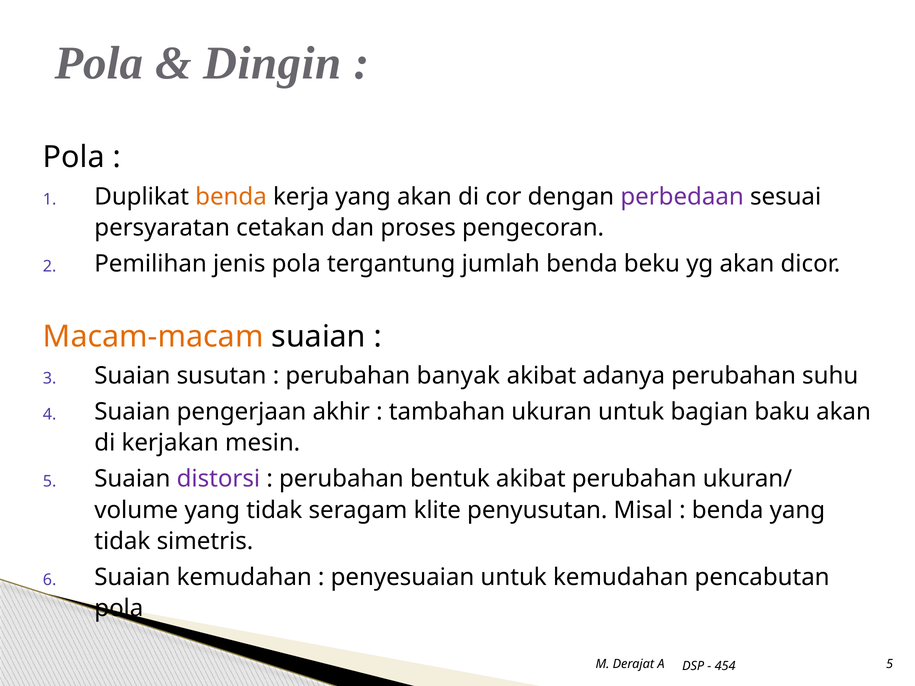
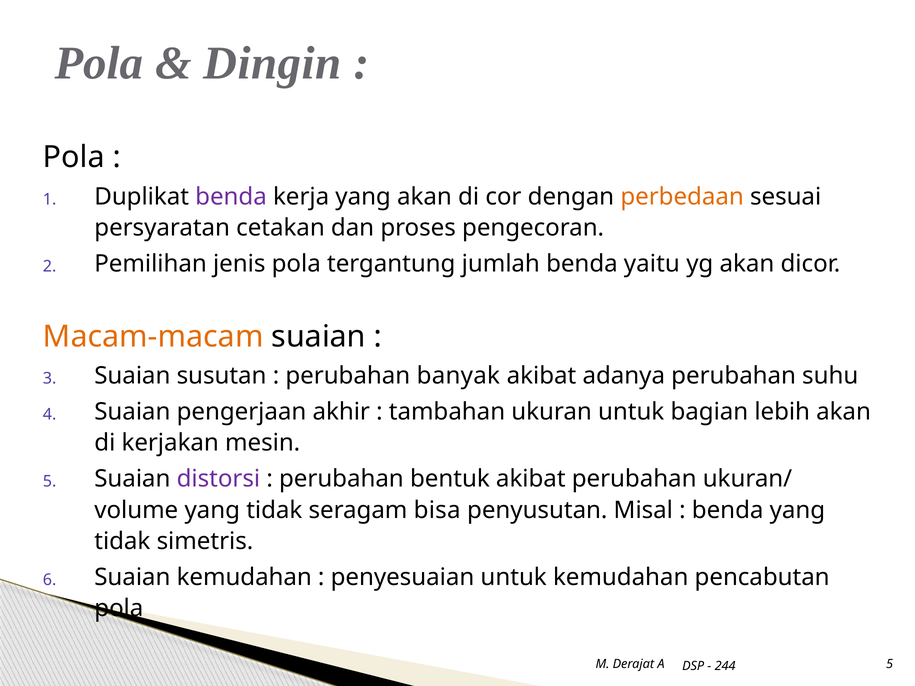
benda colour: orange -> purple (231, 197)
perbedaan colour: purple -> orange (682, 197)
beku: beku -> yaitu (652, 264)
baku: baku -> lebih (782, 412)
klite: klite -> bisa (437, 510)
454: 454 -> 244 (725, 667)
